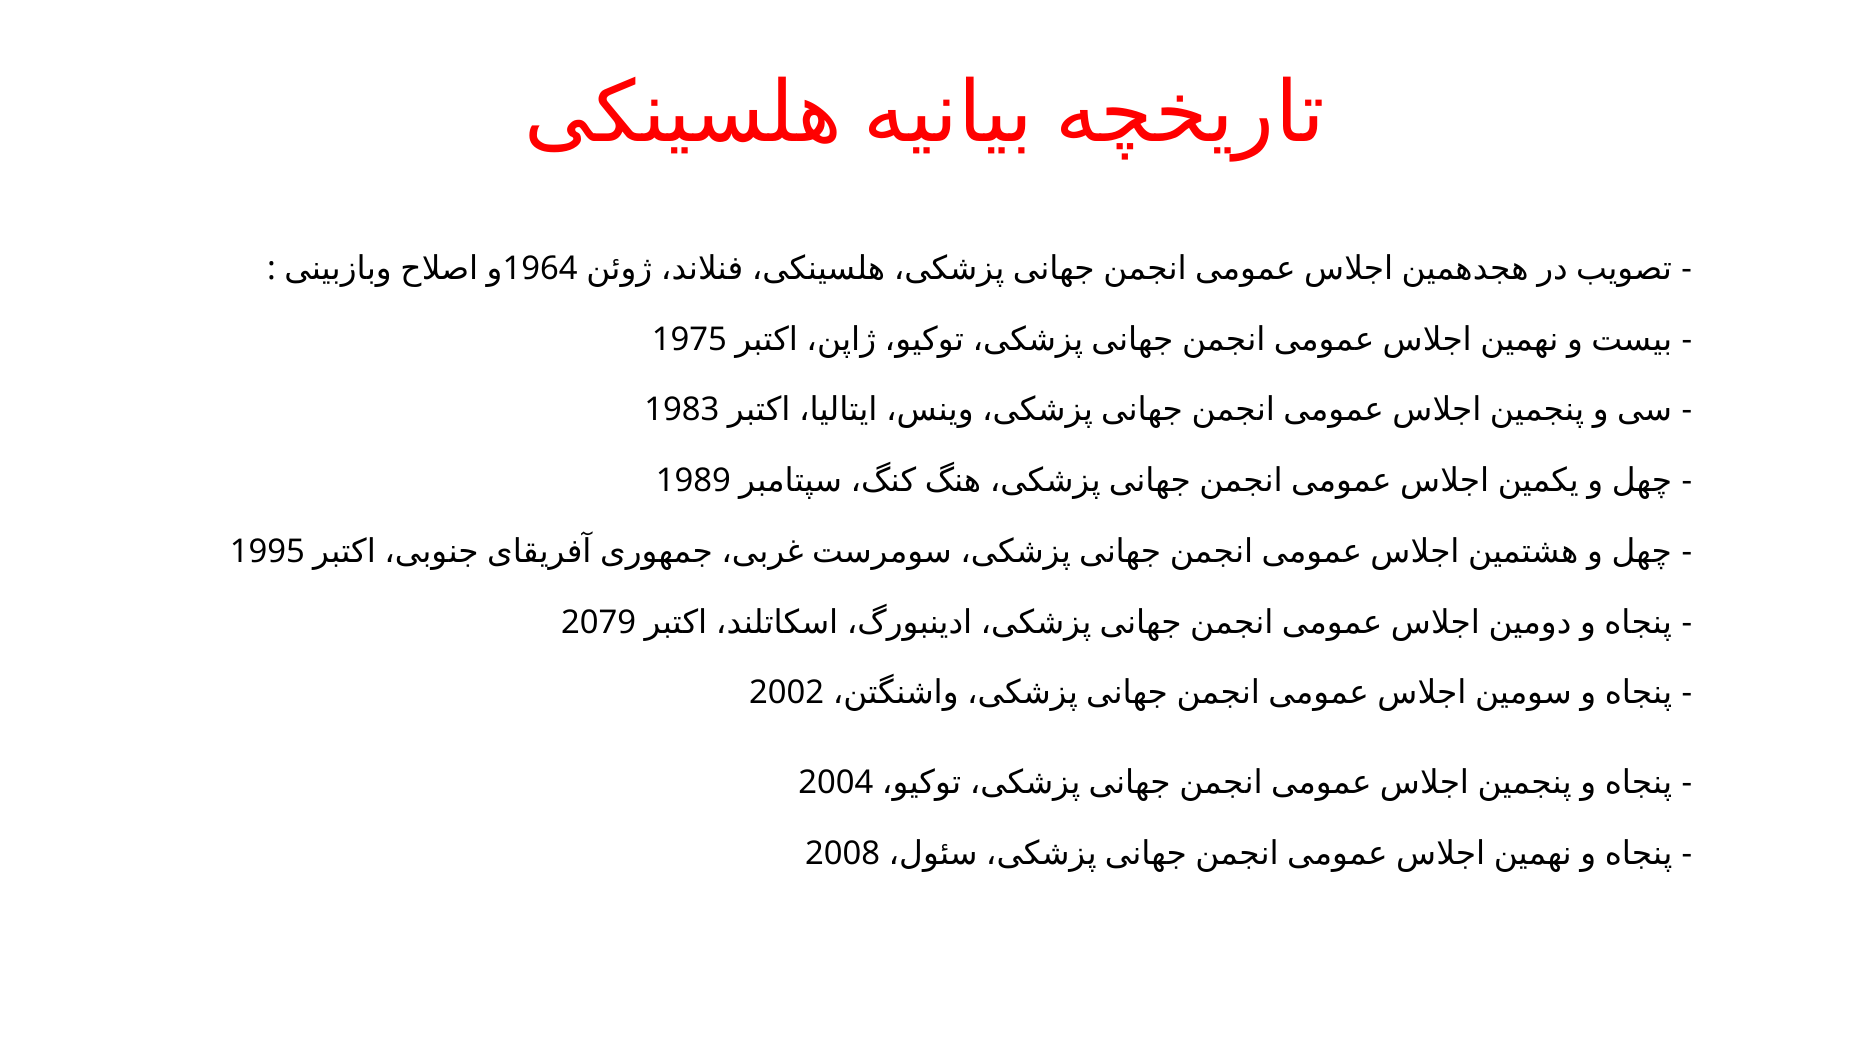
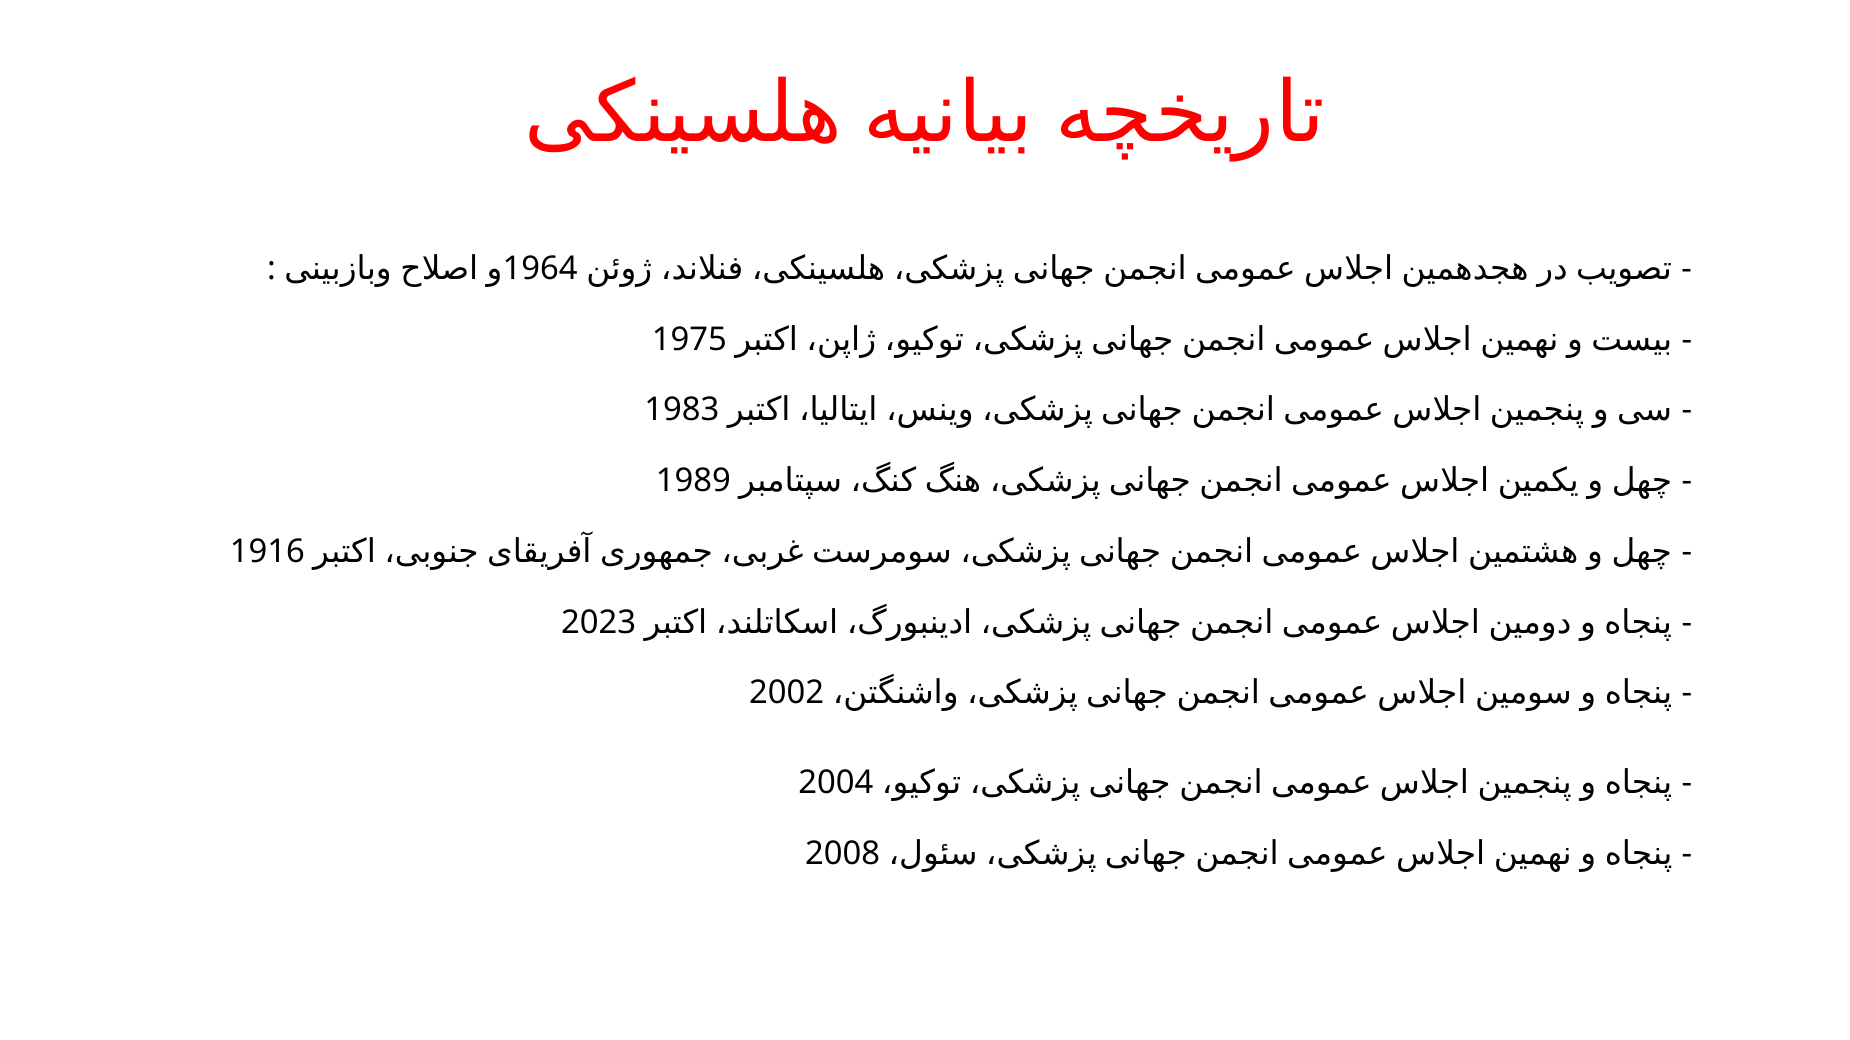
1995: 1995 -> 1916 (267, 552)
2079: 2079 -> 2023 (599, 623)
